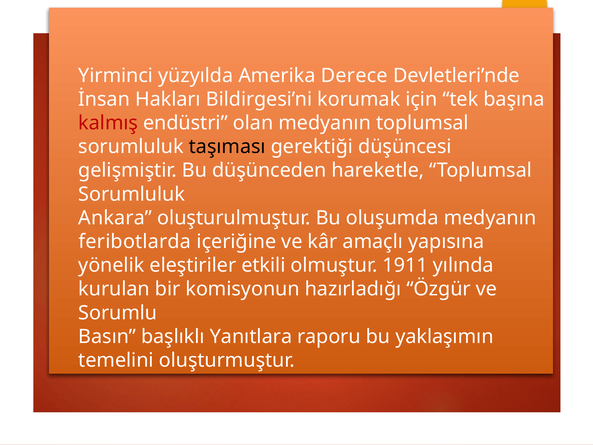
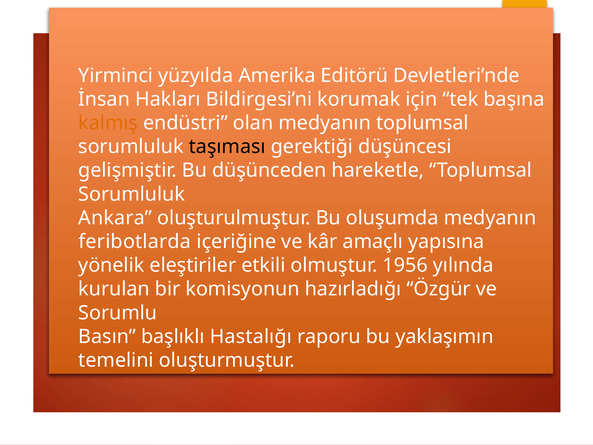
Derece: Derece -> Editörü (354, 75)
kalmış colour: red -> orange (108, 123)
1911: 1911 -> 1956 (405, 265)
Yanıtlara: Yanıtlara -> Hastalığı (251, 336)
